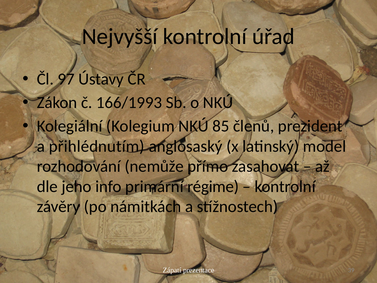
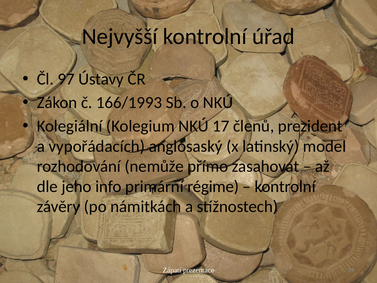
85: 85 -> 17 (221, 126)
přihlédnutím: přihlédnutím -> vypořádacích (97, 146)
